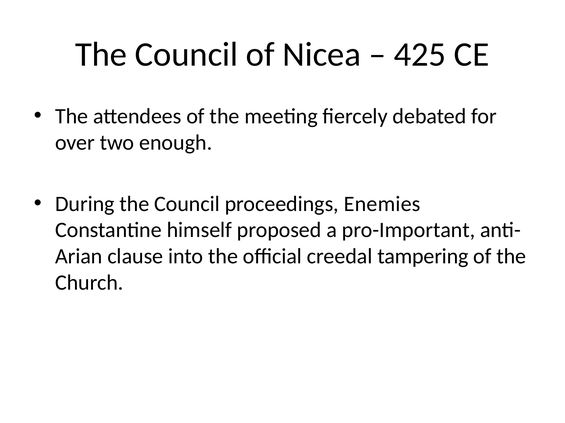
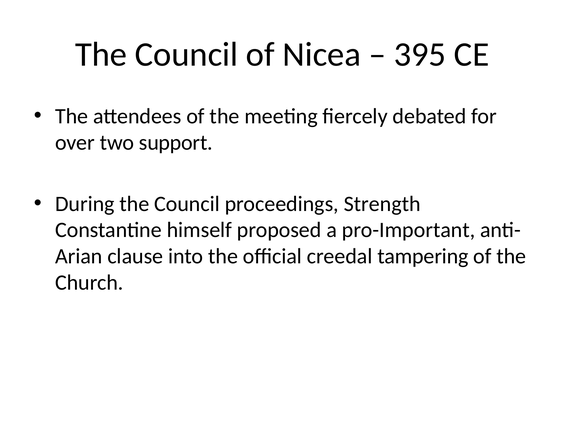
425: 425 -> 395 (420, 55)
enough: enough -> support (176, 143)
Enemies: Enemies -> Strength (382, 204)
